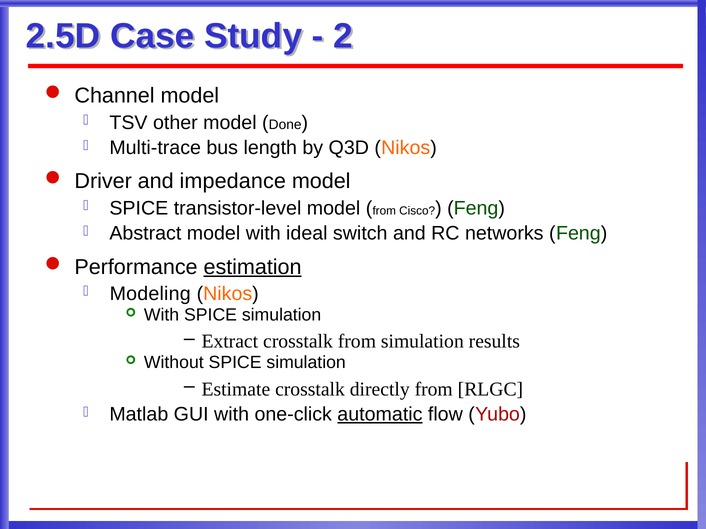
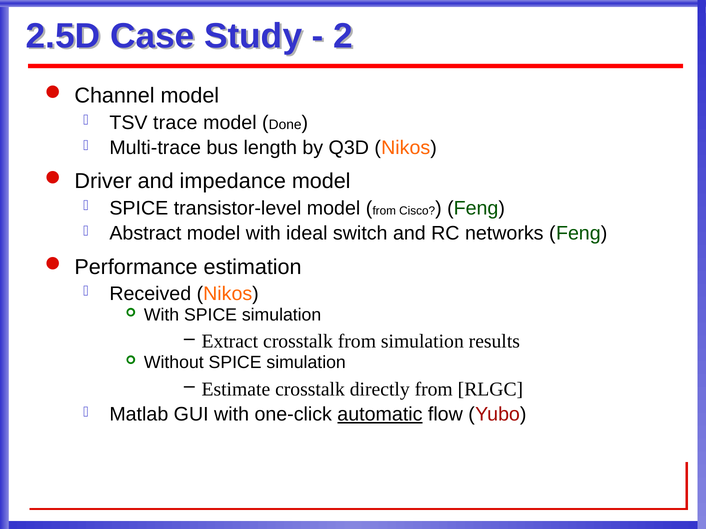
other: other -> trace (175, 123)
estimation underline: present -> none (253, 267)
Modeling: Modeling -> Received (150, 294)
